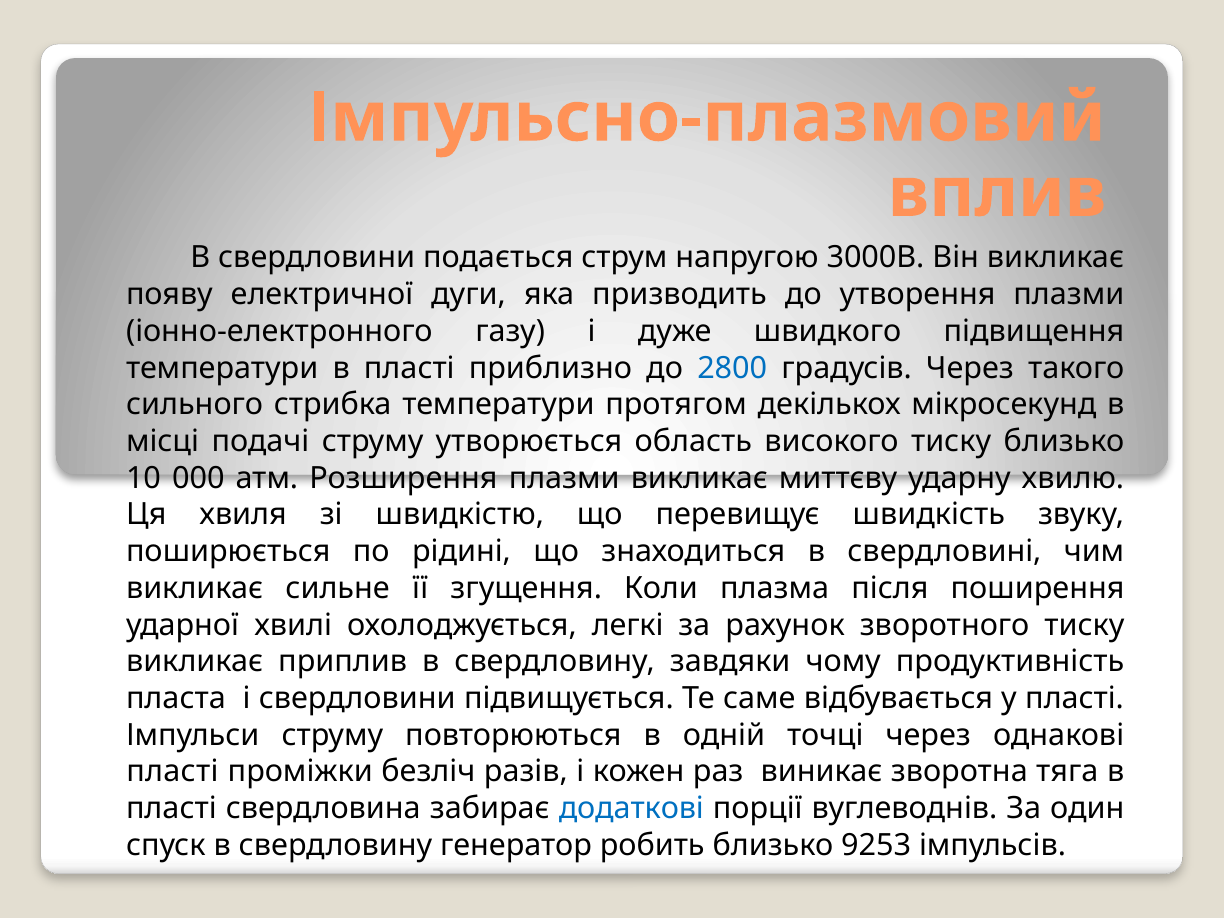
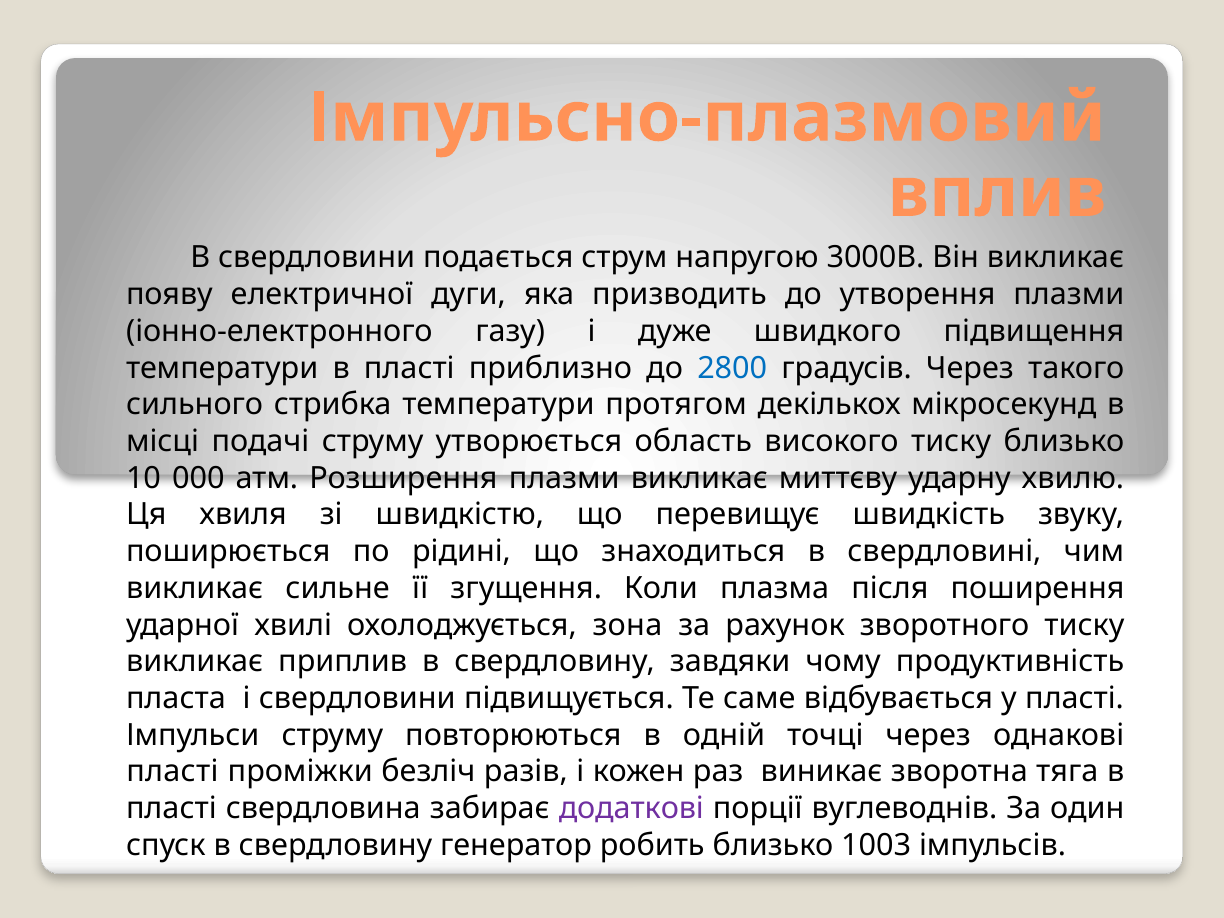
легкі: легкі -> зона (627, 625)
додаткові colour: blue -> purple (631, 809)
9253: 9253 -> 1003 (876, 845)
